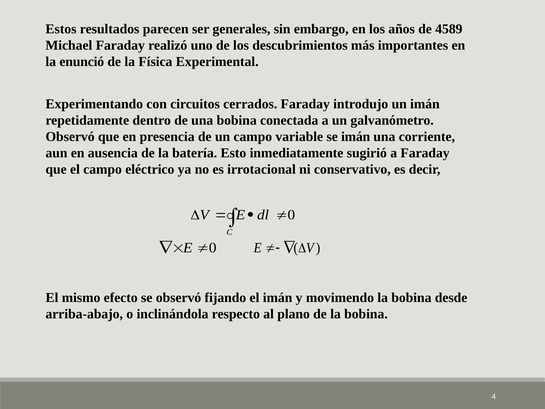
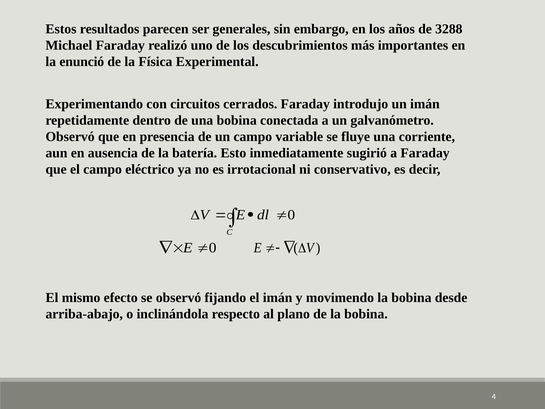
4589: 4589 -> 3288 (449, 29)
se imán: imán -> fluye (356, 137)
